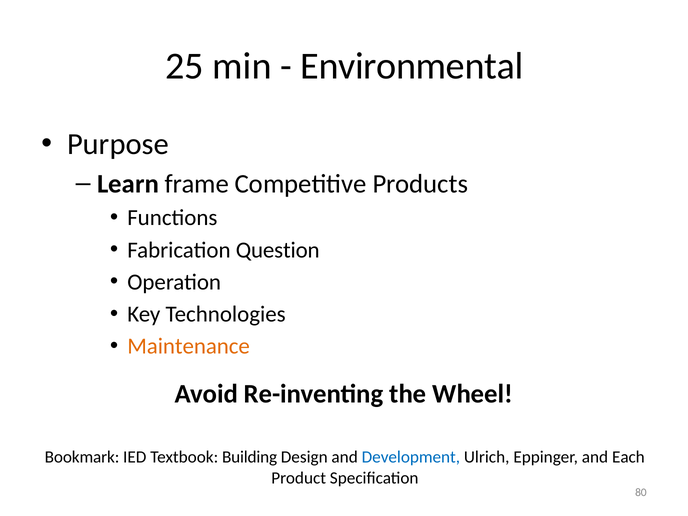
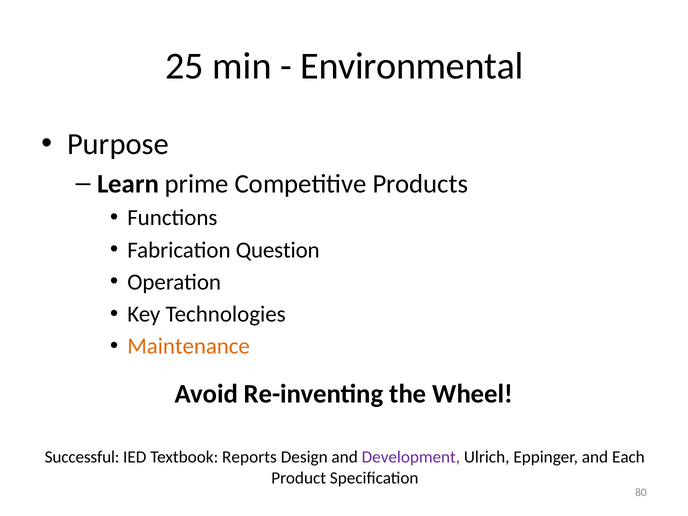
frame: frame -> prime (197, 184)
Bookmark: Bookmark -> Successful (82, 457)
Building: Building -> Reports (249, 457)
Development colour: blue -> purple (411, 457)
